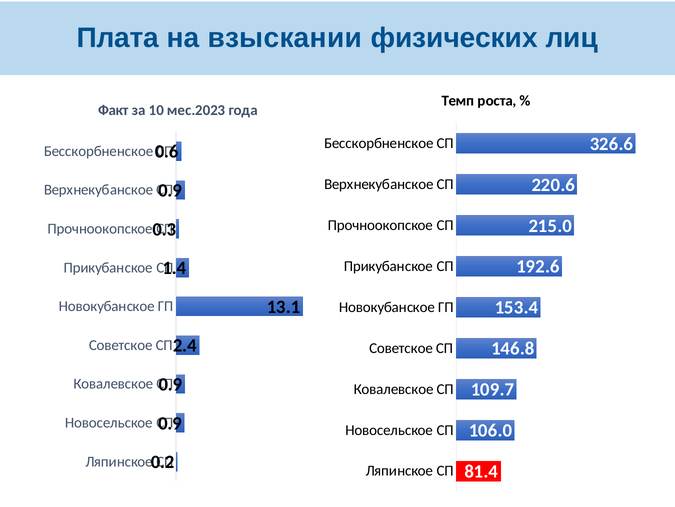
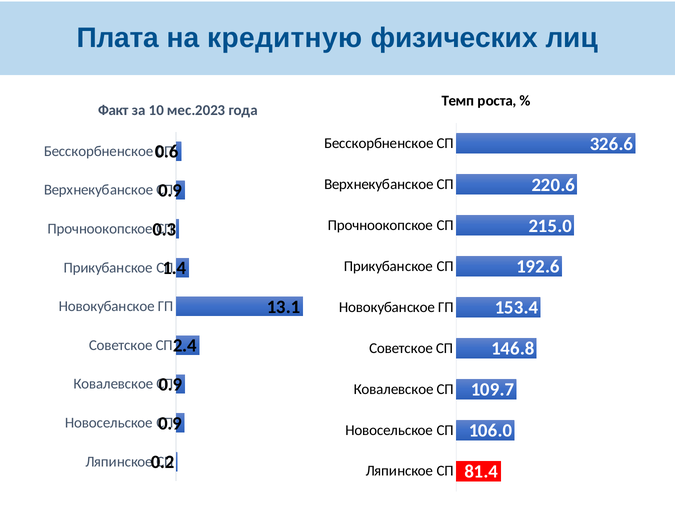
взыскании: взыскании -> кредитную (285, 38)
